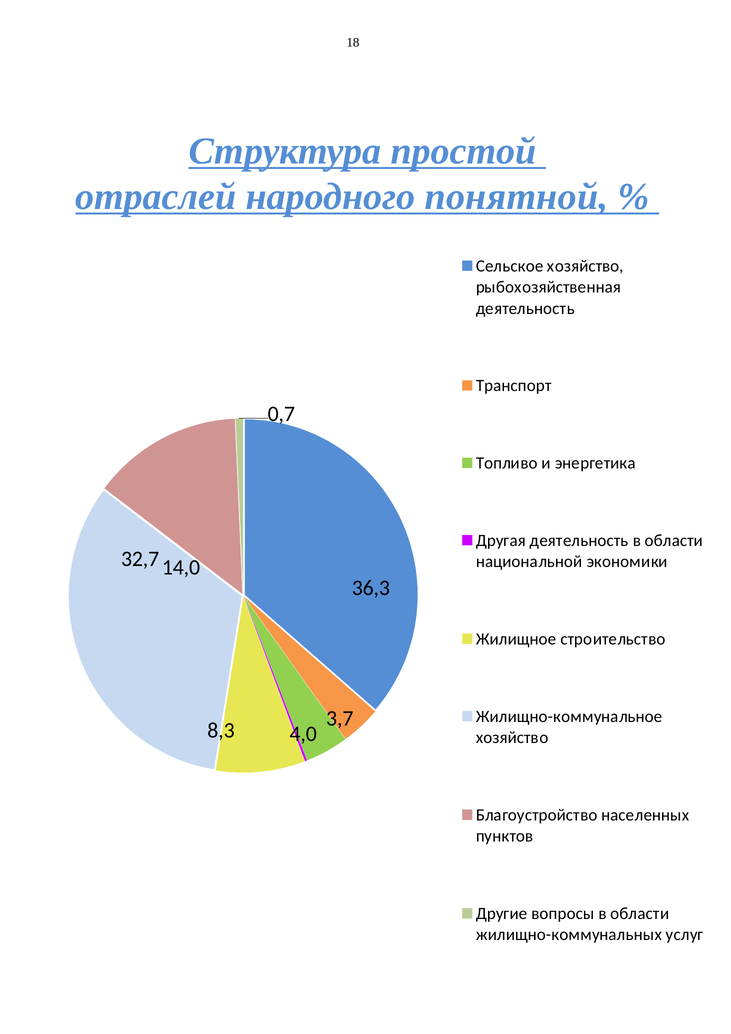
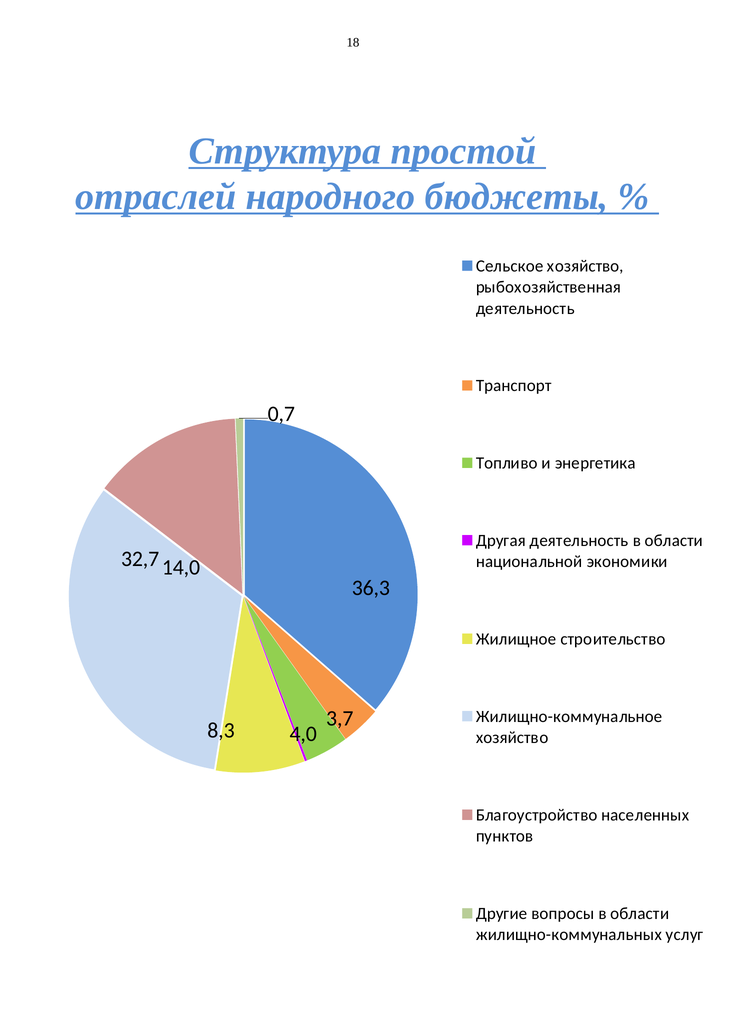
понятной: понятной -> бюджеты (517, 197)
